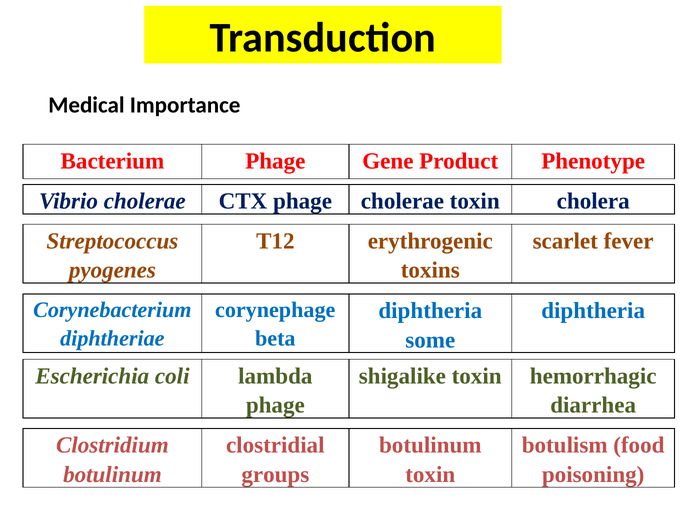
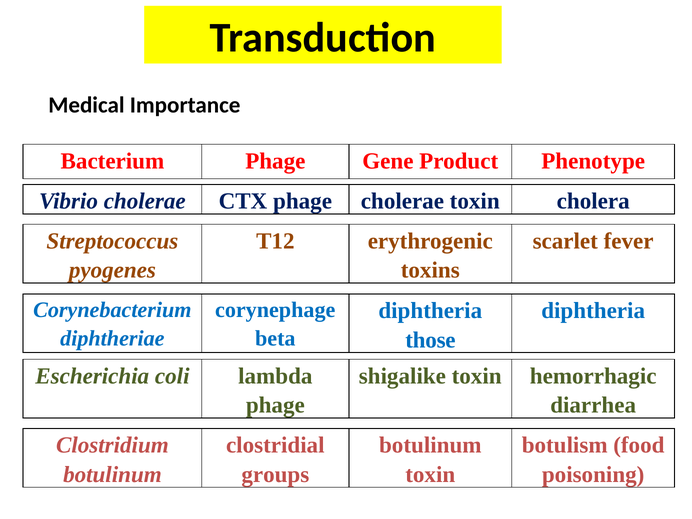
some: some -> those (430, 340)
